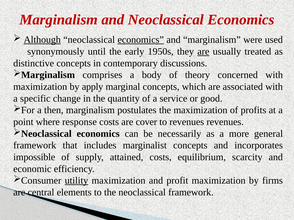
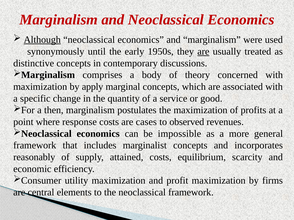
economics underline: present -> none (141, 40)
cover: cover -> cases (146, 122)
to revenues: revenues -> observed (187, 122)
necessarily: necessarily -> impossible (179, 134)
impossible: impossible -> reasonably (34, 157)
utility underline: present -> none (76, 181)
